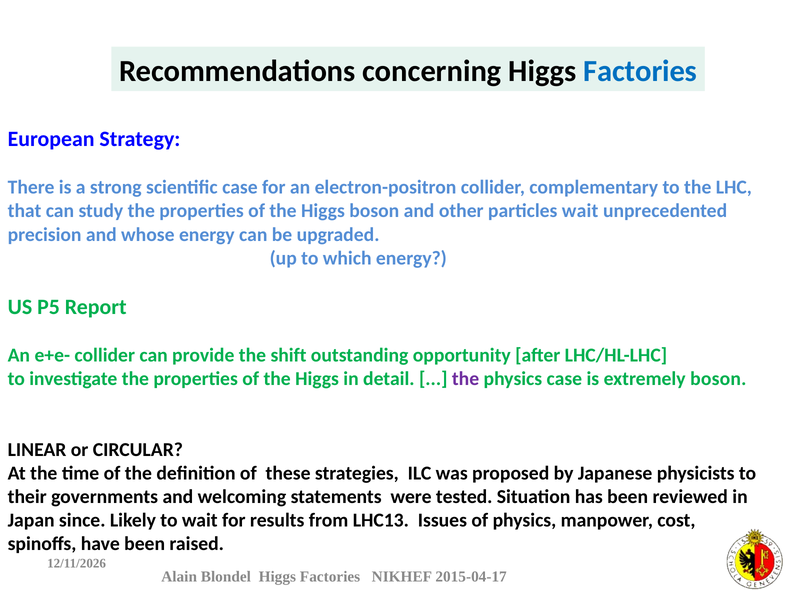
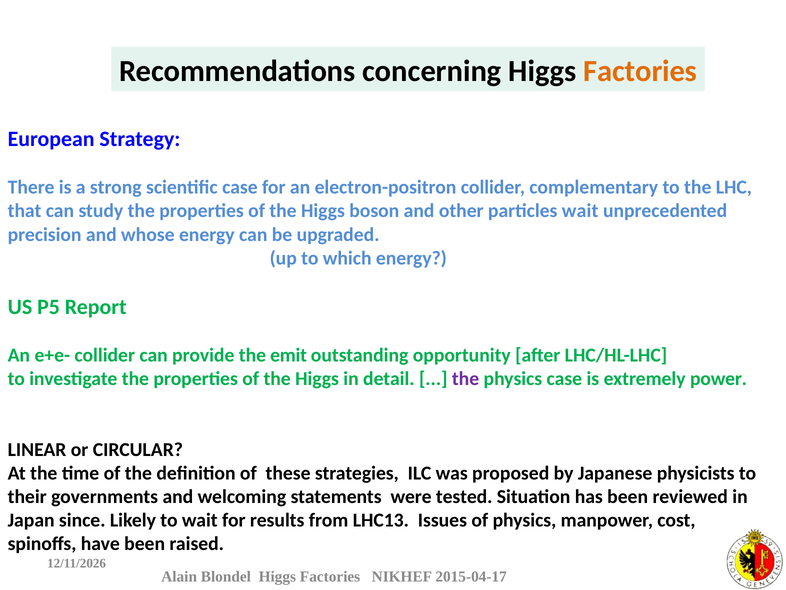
Factories colour: blue -> orange (640, 71)
shift: shift -> emit (289, 355)
extremely boson: boson -> power (719, 378)
